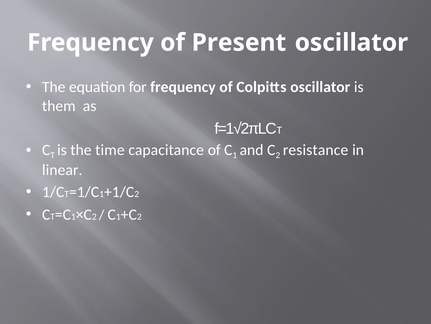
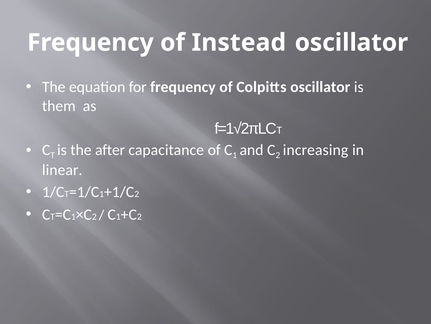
Present: Present -> Instead (239, 43)
time: time -> after (110, 150)
resistance: resistance -> increasing (316, 150)
